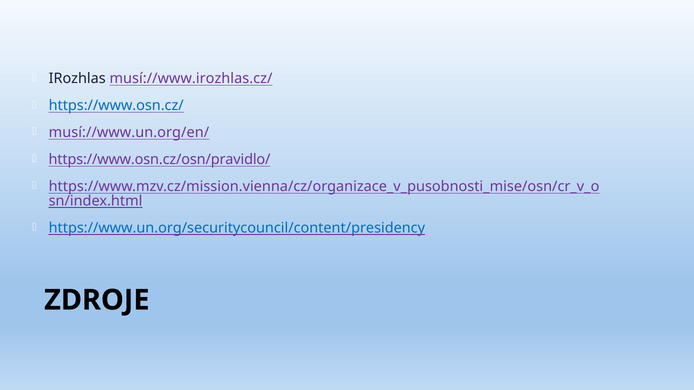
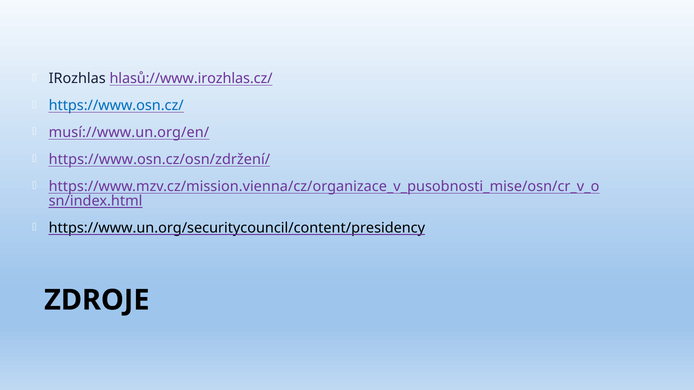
musí://www.irozhlas.cz/: musí://www.irozhlas.cz/ -> hlasů://www.irozhlas.cz/ (191, 79)
https://www.osn.cz/osn/pravidlo/: https://www.osn.cz/osn/pravidlo/ -> https://www.osn.cz/osn/zdržení/ (159, 160)
https://www.un.org/securitycouncil/content/presidency colour: blue -> black (237, 228)
